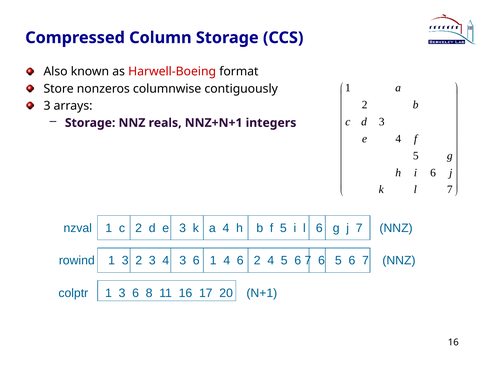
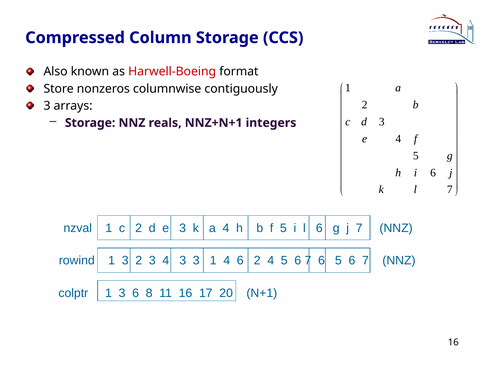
4 3 6: 6 -> 3 (196, 261)
